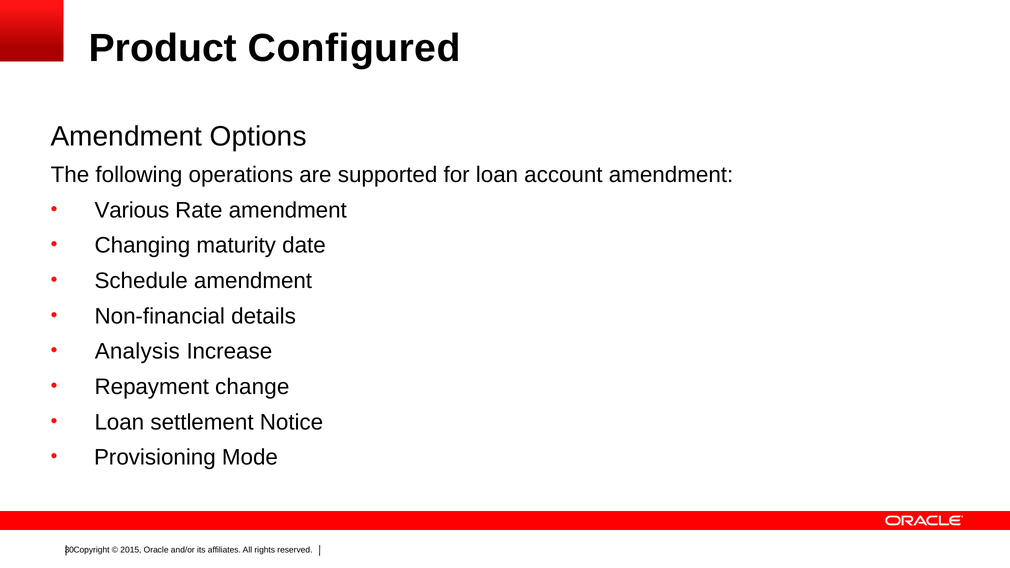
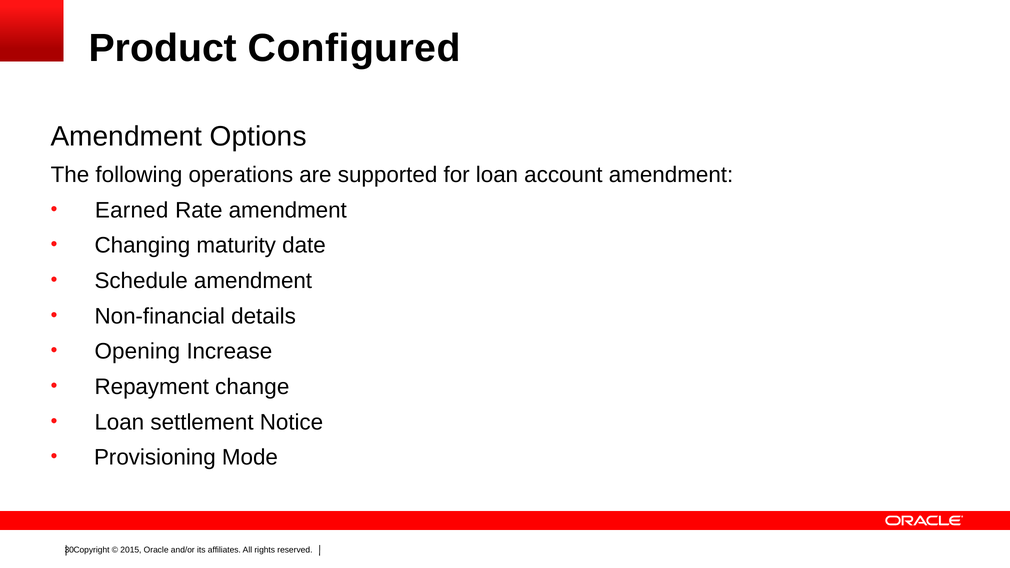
Various: Various -> Earned (132, 210)
Analysis: Analysis -> Opening (137, 352)
